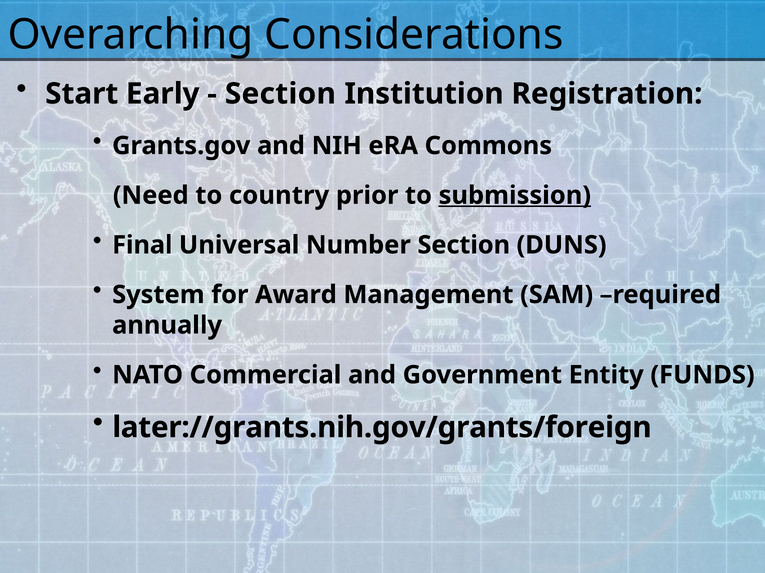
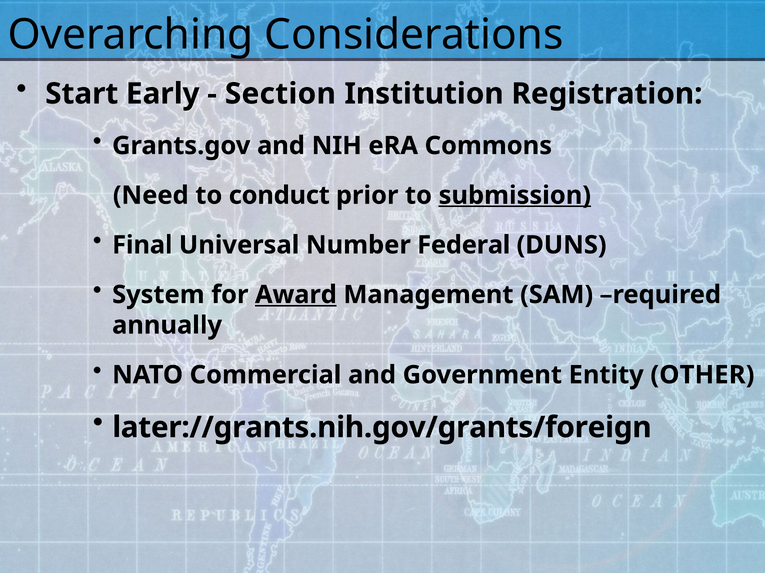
country: country -> conduct (279, 196)
Number Section: Section -> Federal (464, 245)
Award underline: none -> present (296, 295)
FUNDS: FUNDS -> OTHER (702, 375)
